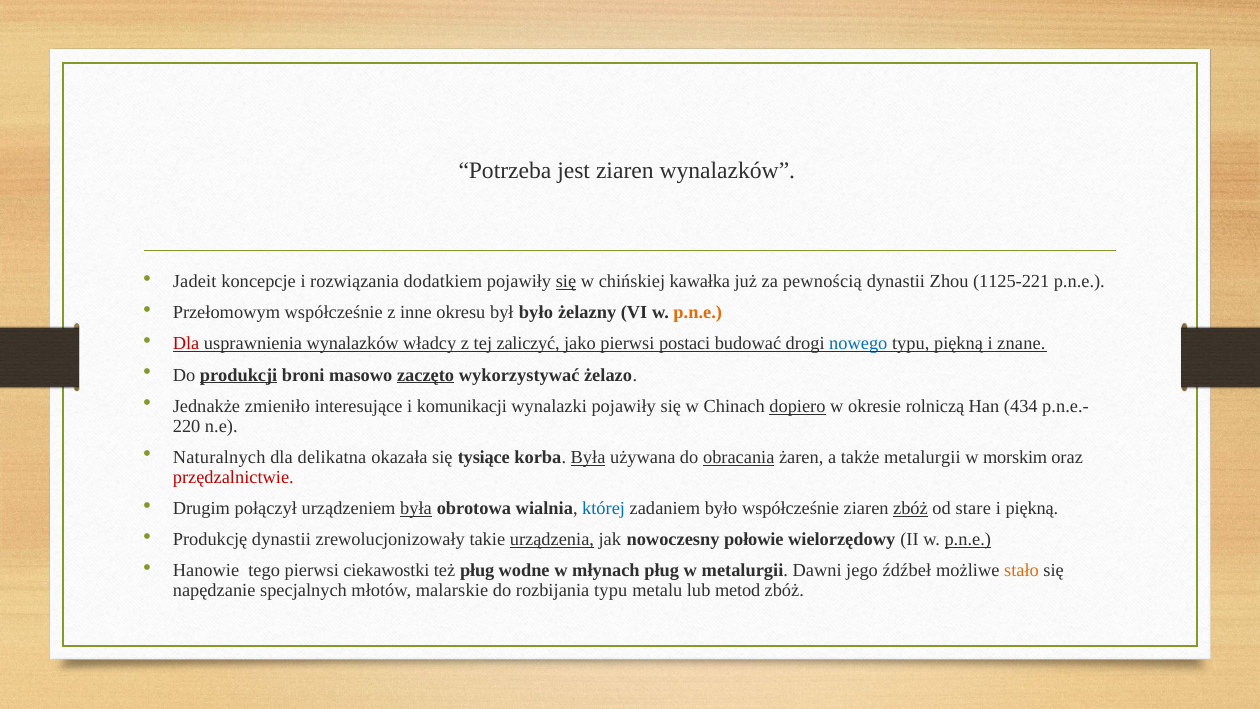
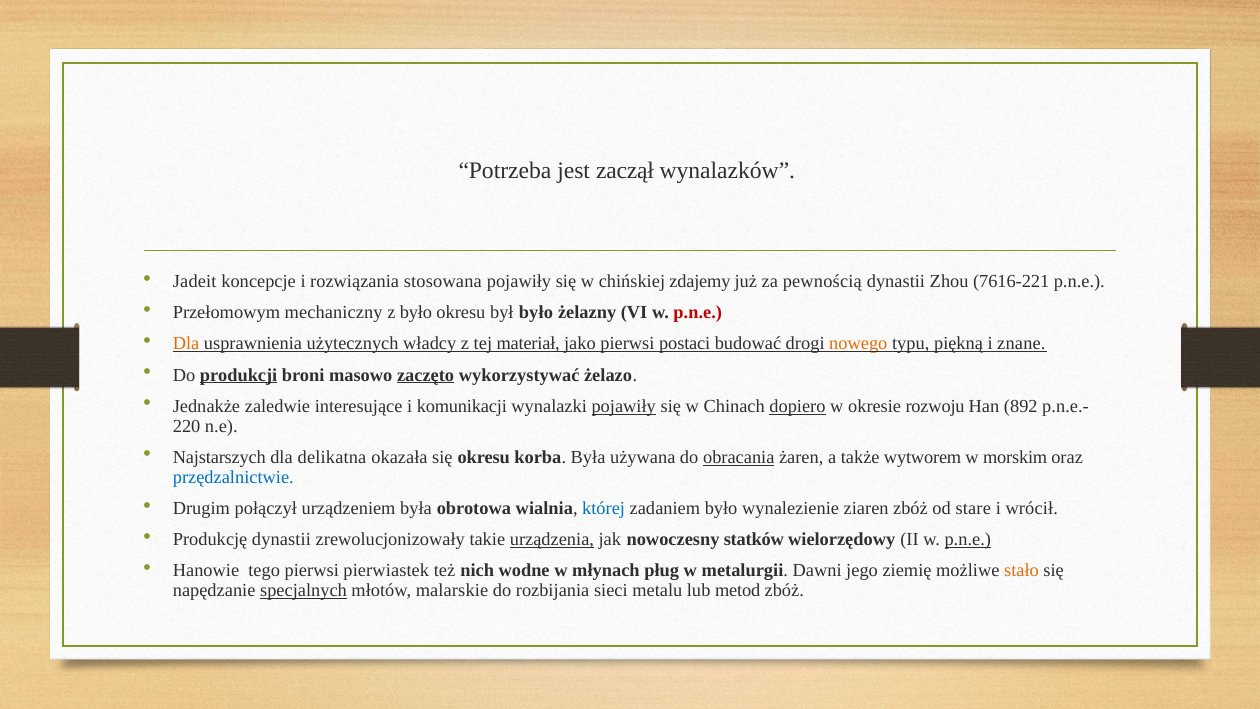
jest ziaren: ziaren -> zaczął (625, 170)
dodatkiem: dodatkiem -> stosowana (443, 281)
się underline: present -> none (566, 281)
kawałka: kawałka -> zdajemy (700, 281)
1125-221: 1125-221 -> 7616-221 (1011, 281)
Przełomowym współcześnie: współcześnie -> mechaniczny (334, 312)
z inne: inne -> było (416, 312)
p.n.e colour: orange -> red (698, 312)
Dla colour: red -> orange (186, 344)
usprawnienia wynalazków: wynalazków -> użytecznych (353, 344)
zaliczyć: zaliczyć -> materiał (528, 344)
nowego colour: blue -> orange (858, 344)
zmieniło: zmieniło -> zaledwie (277, 406)
pojawiły underline: none -> present (624, 406)
rolniczą: rolniczą -> rozwoju (935, 406)
434: 434 -> 892 (1021, 406)
Naturalnych: Naturalnych -> Najstarszych (219, 457)
się tysiące: tysiące -> okresu (484, 457)
Była underline: present -> none (588, 457)
także metalurgii: metalurgii -> wytworem (923, 457)
przędzalnictwie colour: red -> blue (233, 477)
była underline: present -> none (416, 508)
było współcześnie: współcześnie -> wynalezienie (791, 508)
zbóż underline: present -> none (910, 508)
i piękną: piękną -> wrócił (1032, 508)
połowie: połowie -> statków (754, 539)
ciekawostki: ciekawostki -> pierwiastek (386, 570)
też pług: pług -> nich (477, 570)
źdźbeł: źdźbeł -> ziemię (907, 570)
specjalnych underline: none -> present (304, 590)
rozbijania typu: typu -> sieci (611, 590)
